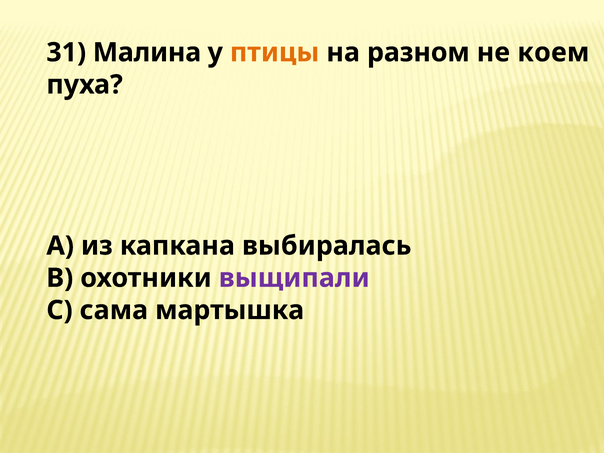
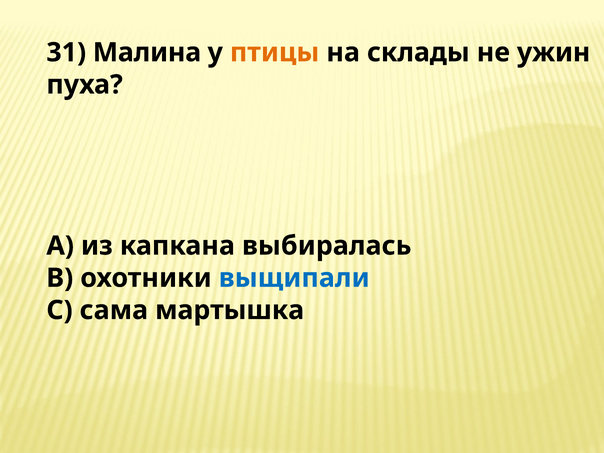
разном: разном -> склады (418, 52)
коем: коем -> ужин (554, 52)
выщипали colour: purple -> blue (294, 278)
